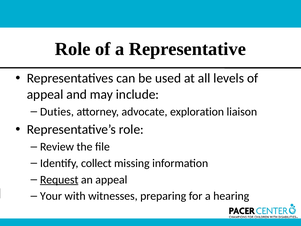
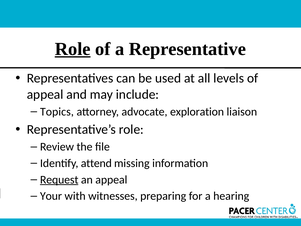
Role underline: none -> present (73, 49)
Duties: Duties -> Topics (57, 112)
collect: collect -> attend (96, 163)
